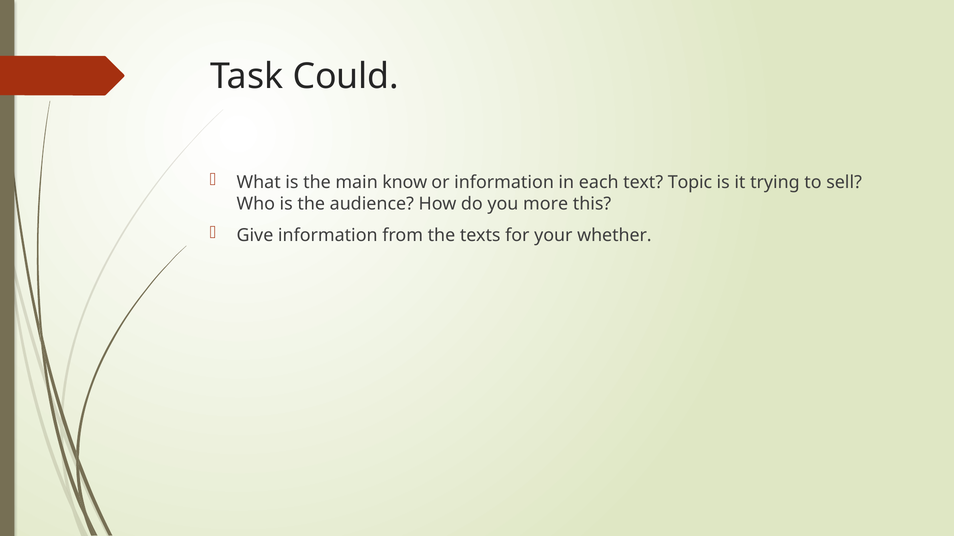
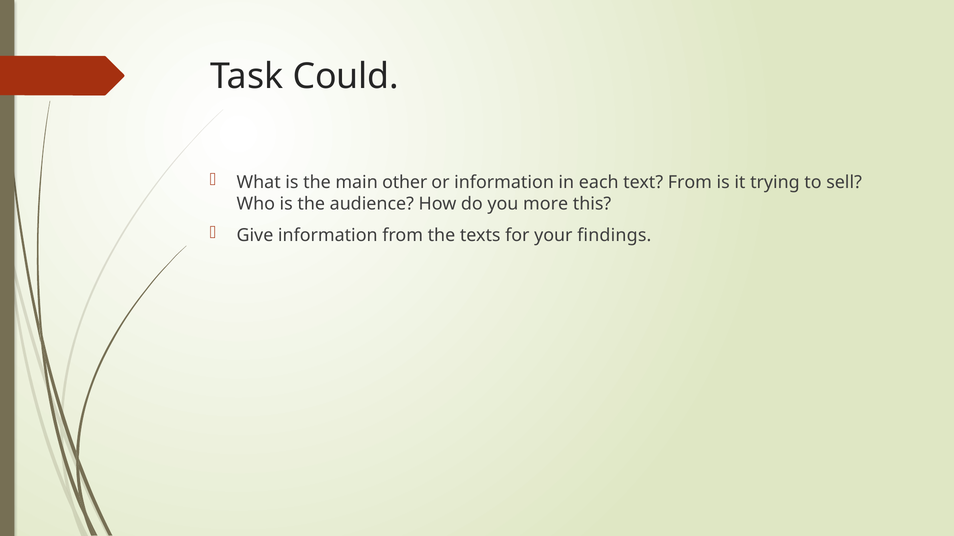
know: know -> other (405, 183)
text Topic: Topic -> From (690, 183)
whether: whether -> findings (614, 235)
